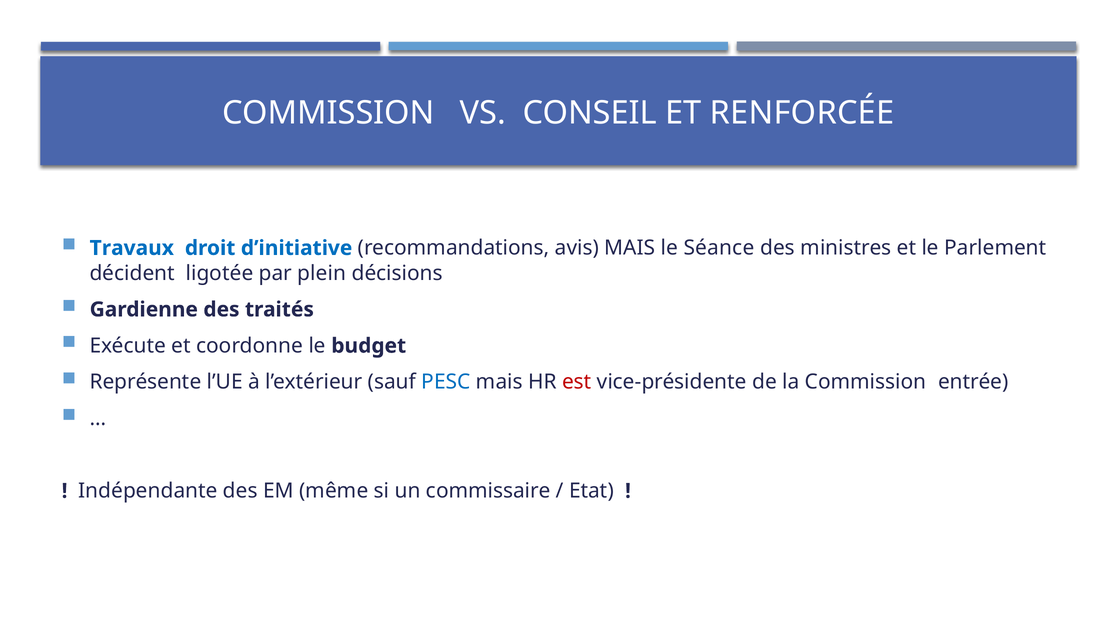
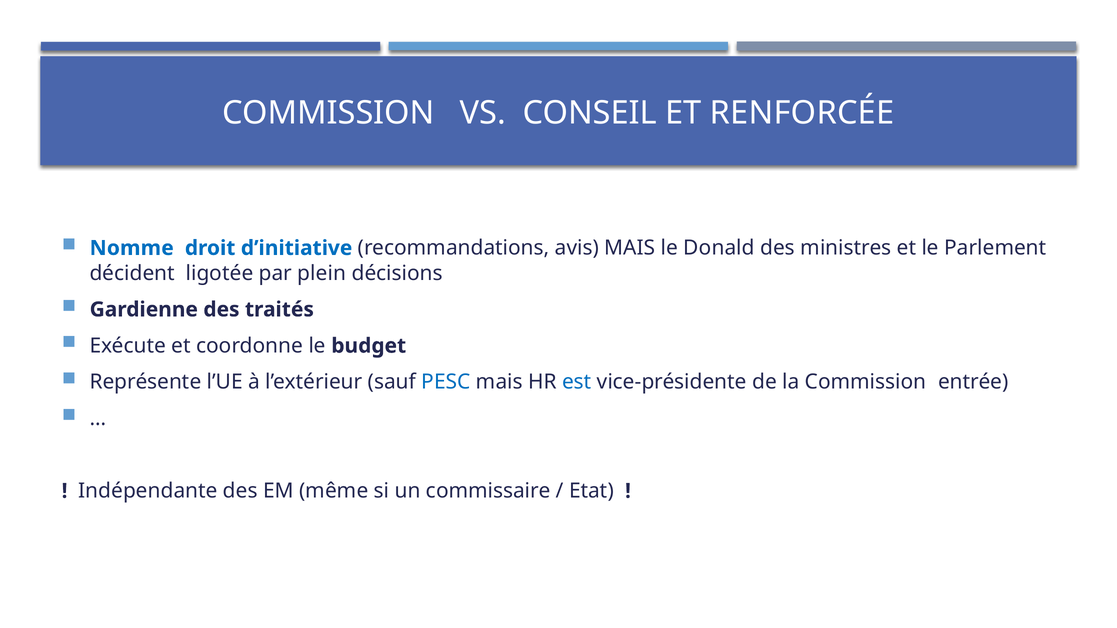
Travaux: Travaux -> Nomme (132, 248)
Séance: Séance -> Donald (719, 248)
est colour: red -> blue (577, 382)
